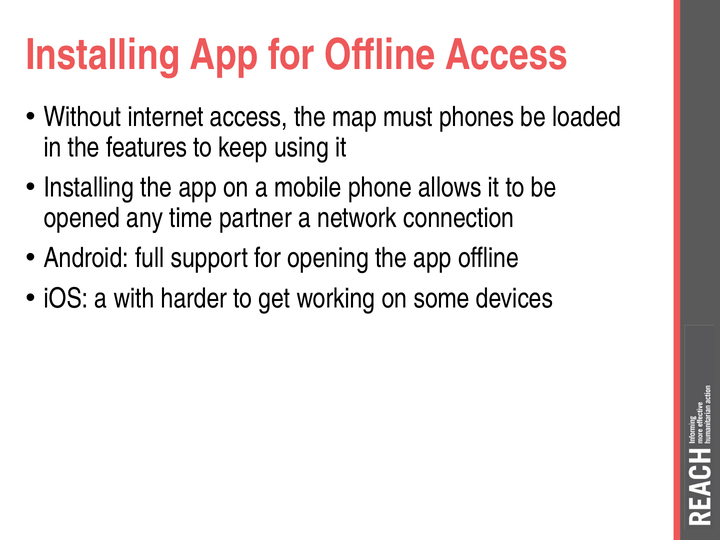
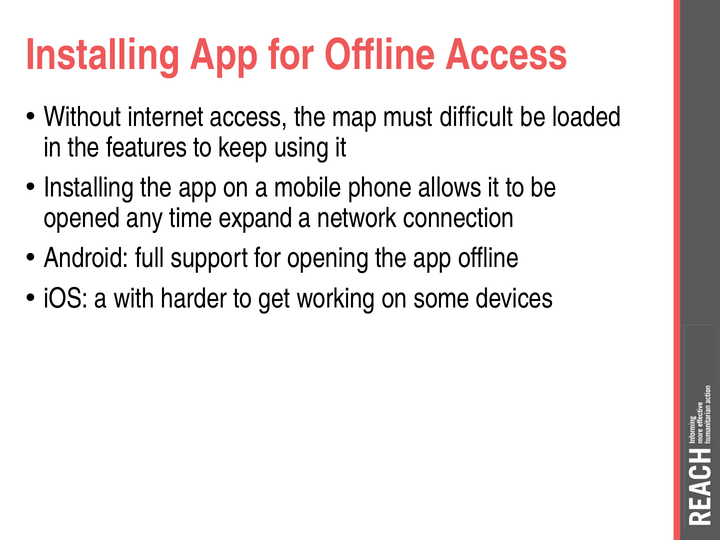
phones: phones -> difficult (476, 117)
partner: partner -> expand (256, 218)
